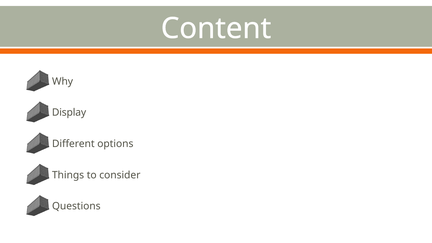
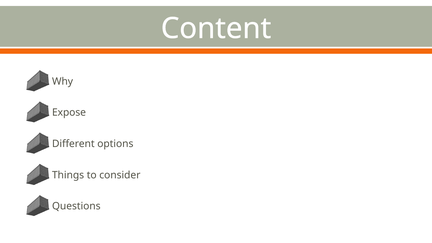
Display: Display -> Expose (69, 113)
